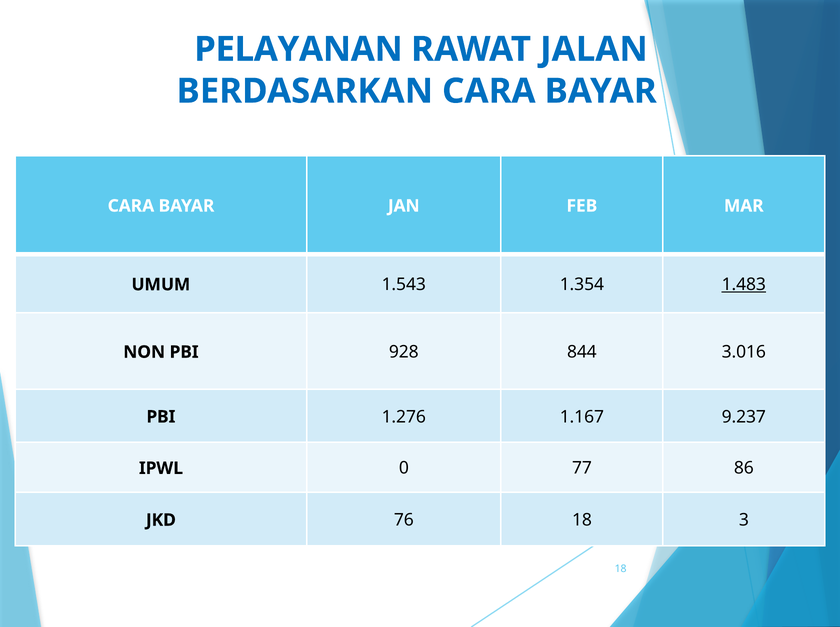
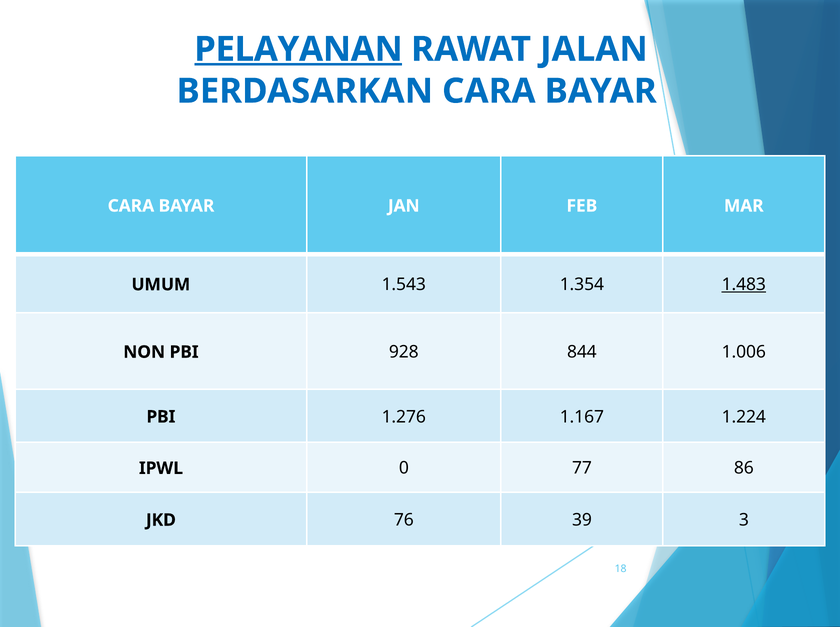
PELAYANAN underline: none -> present (299, 49)
3.016: 3.016 -> 1.006 (744, 352)
9.237: 9.237 -> 1.224 (744, 417)
76 18: 18 -> 39 (582, 520)
